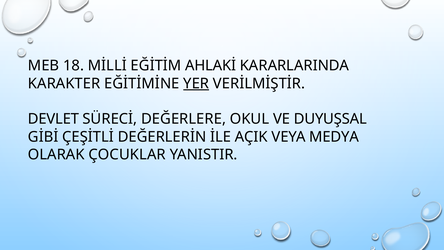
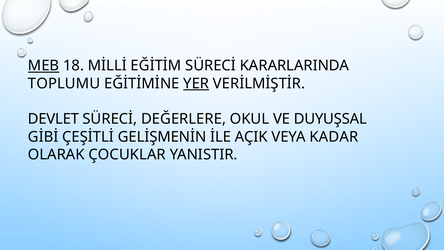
MEB underline: none -> present (44, 66)
EĞİTİM AHLAKİ: AHLAKİ -> SÜRECİ (211, 66)
KARAKTER: KARAKTER -> TOPLUMU (64, 83)
DEĞERLERİN: DEĞERLERİN -> GELİŞMENİN (162, 137)
MEDYA: MEDYA -> KADAR (334, 137)
